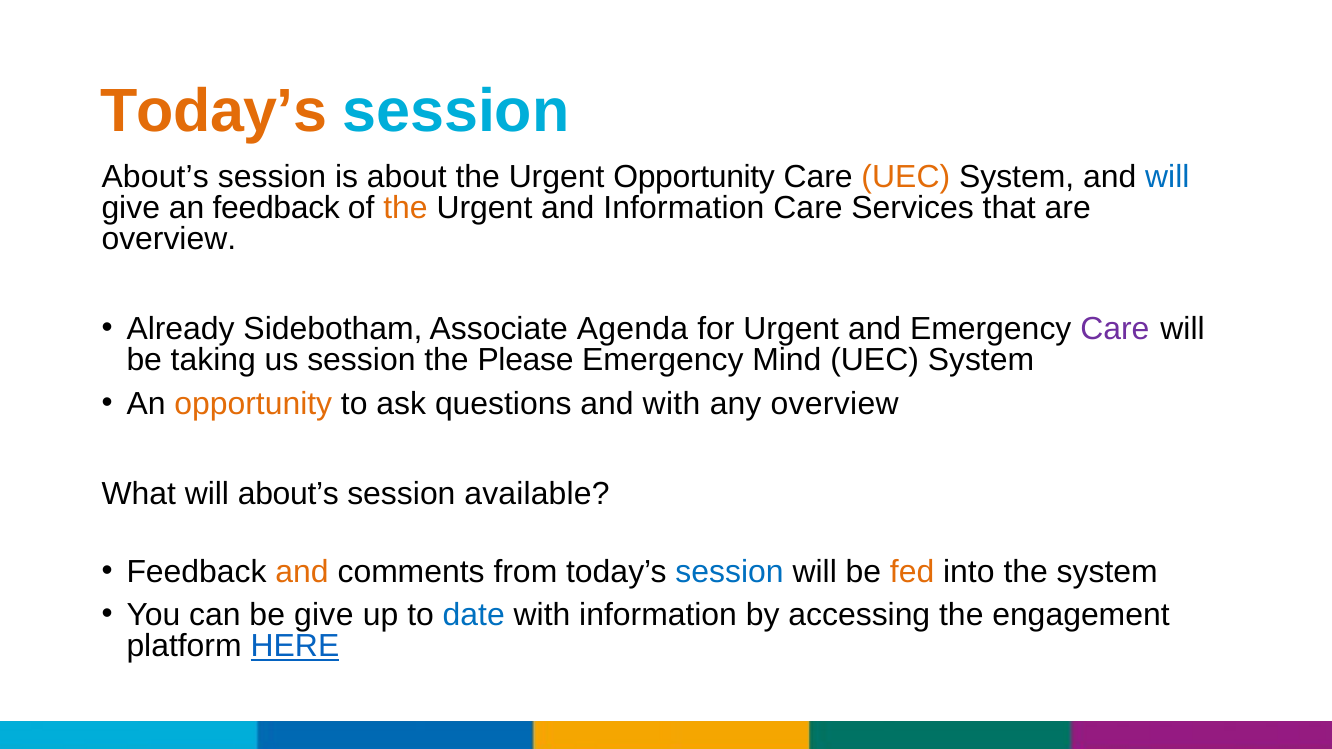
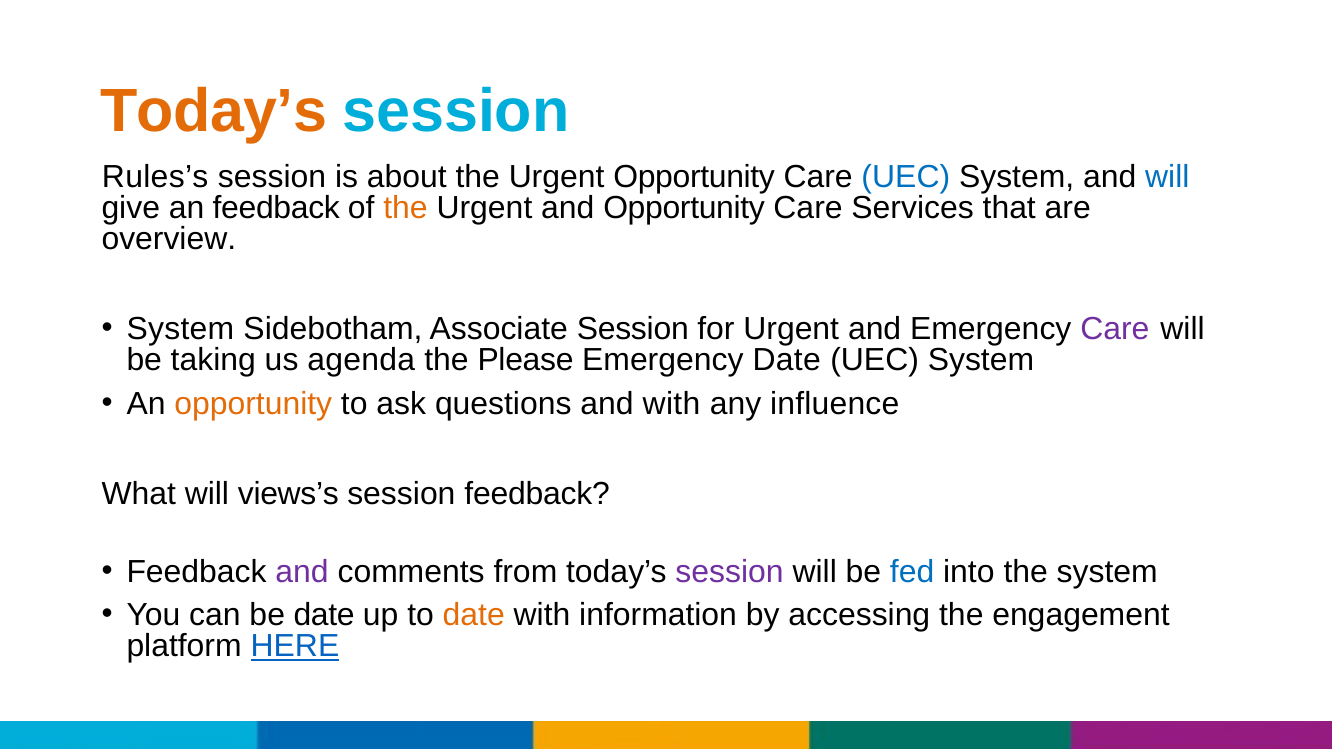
About’s: About’s -> Rules’s (155, 177)
UEC colour: orange -> blue (906, 177)
and Information: Information -> Opportunity (684, 208)
Already: Already -> System (180, 329)
Associate Agenda: Agenda -> Session (633, 329)
us session: session -> agenda (361, 360)
Emergency Mind: Mind -> Date (787, 360)
any overview: overview -> influence (835, 404)
will about’s: about’s -> views’s (288, 494)
session available: available -> feedback (537, 494)
and colour: orange -> purple (302, 572)
session colour: blue -> purple (730, 572)
fed colour: orange -> blue (912, 572)
be give: give -> date (324, 616)
date colour: blue -> orange (474, 616)
